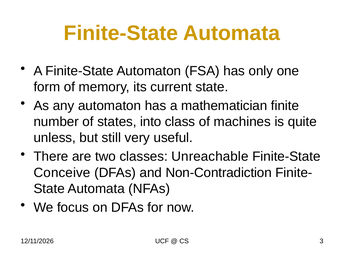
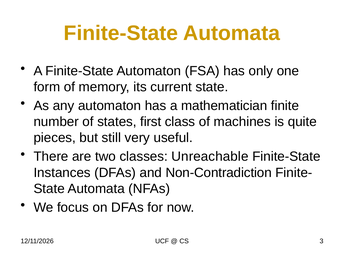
into: into -> first (151, 122)
unless: unless -> pieces (55, 138)
Conceive: Conceive -> Instances (62, 173)
